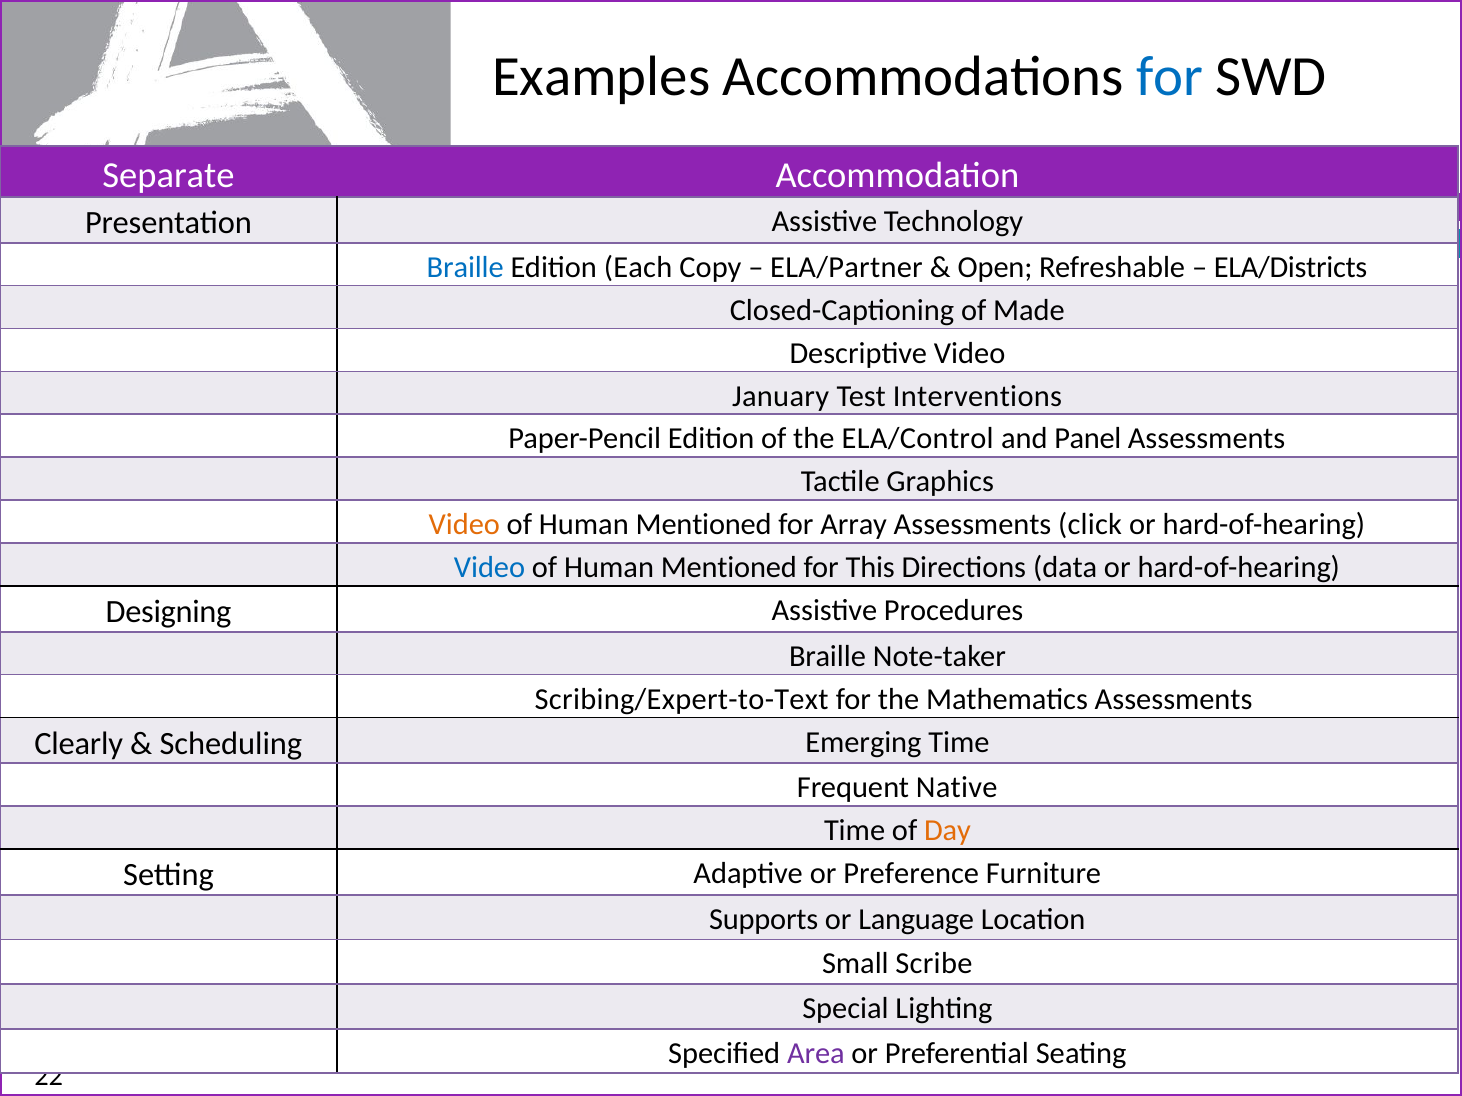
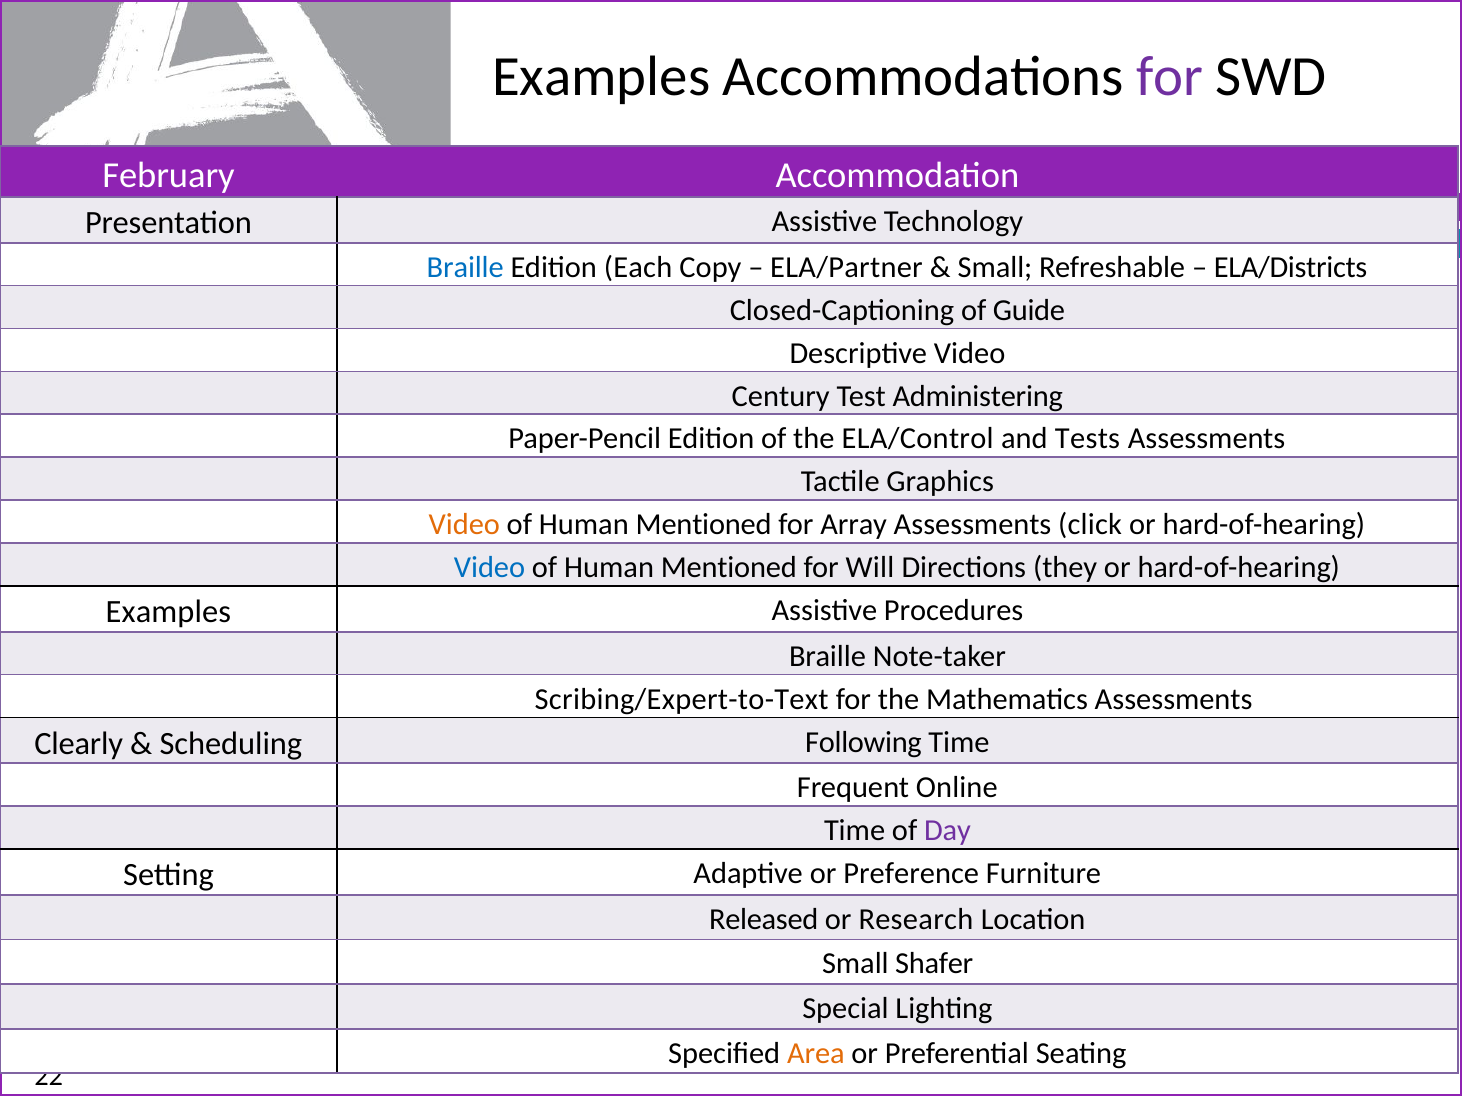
for colour: blue -> purple (1170, 77)
Separate: Separate -> February (169, 175)
Open: Open -> Small (995, 267)
Made: Made -> Guide (1029, 310)
January: January -> Century (781, 396)
Interventions: Interventions -> Administering (978, 396)
Panel: Panel -> Tests (1088, 439)
This: This -> Will (870, 568)
data: data -> they (1065, 568)
Designing: Designing -> Examples (168, 612)
Emerging: Emerging -> Following (864, 742)
Native: Native -> Online (957, 788)
Day colour: orange -> purple (948, 831)
Supports: Supports -> Released (764, 920)
Language: Language -> Research (916, 920)
Scribe: Scribe -> Shafer (934, 964)
Area colour: purple -> orange (816, 1054)
